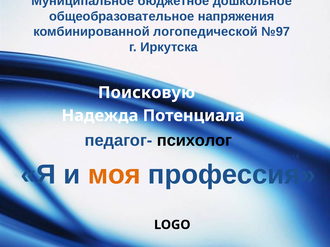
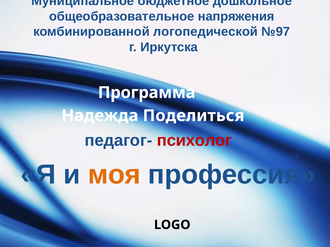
Поисковую: Поисковую -> Программа (147, 93)
Потенциала: Потенциала -> Поделиться (194, 116)
психолог colour: black -> red (194, 141)
